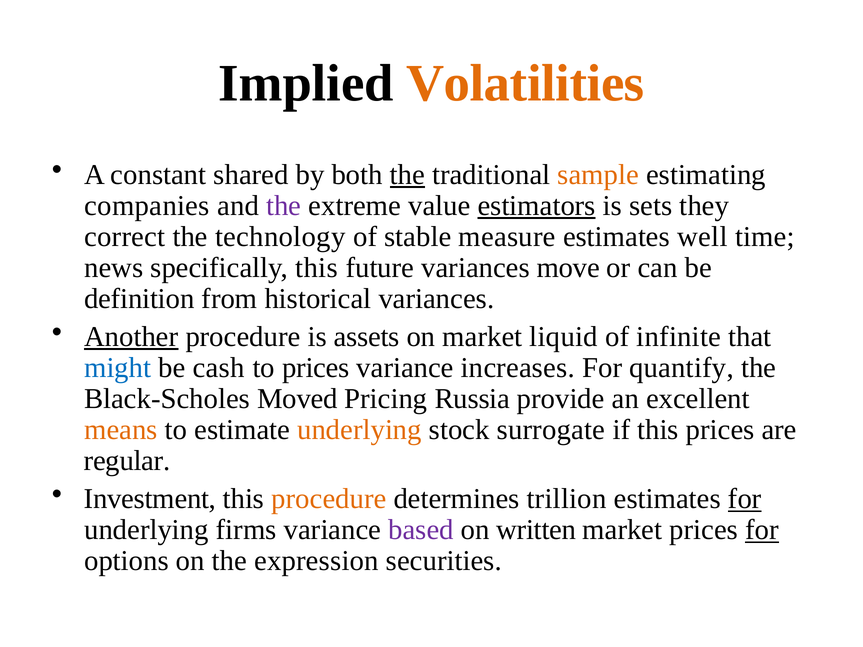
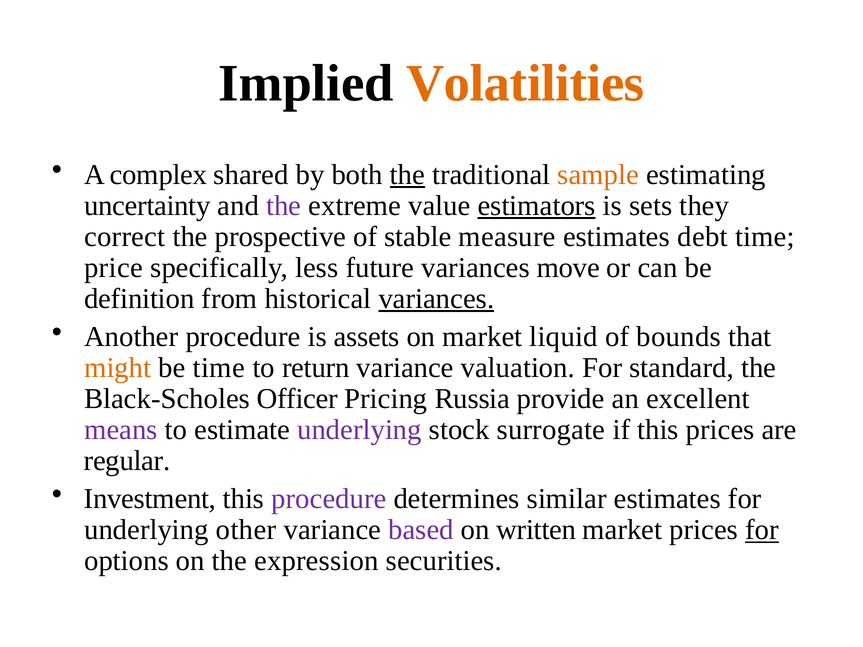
constant: constant -> complex (159, 175)
companies: companies -> uncertainty (147, 206)
technology: technology -> prospective (280, 237)
well: well -> debt (703, 237)
news: news -> price (114, 268)
specifically this: this -> less (317, 268)
variances underline: none -> present (436, 299)
Another underline: present -> none (131, 337)
infinite: infinite -> bounds (679, 337)
might colour: blue -> orange (118, 368)
be cash: cash -> time (219, 368)
to prices: prices -> return (316, 368)
increases: increases -> valuation (518, 368)
quantify: quantify -> standard (682, 368)
Moved: Moved -> Officer (297, 399)
means colour: orange -> purple (121, 430)
underlying colour: orange -> purple (359, 430)
procedure colour: orange -> purple (329, 499)
trillion: trillion -> similar (567, 499)
for underline: present -> none (745, 499)
firms: firms -> other (246, 530)
